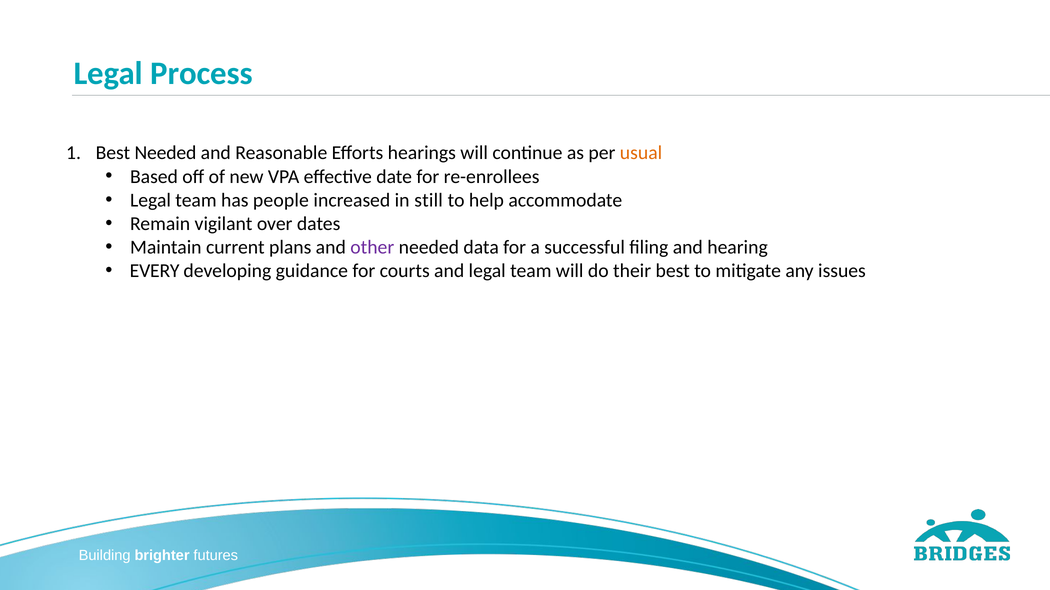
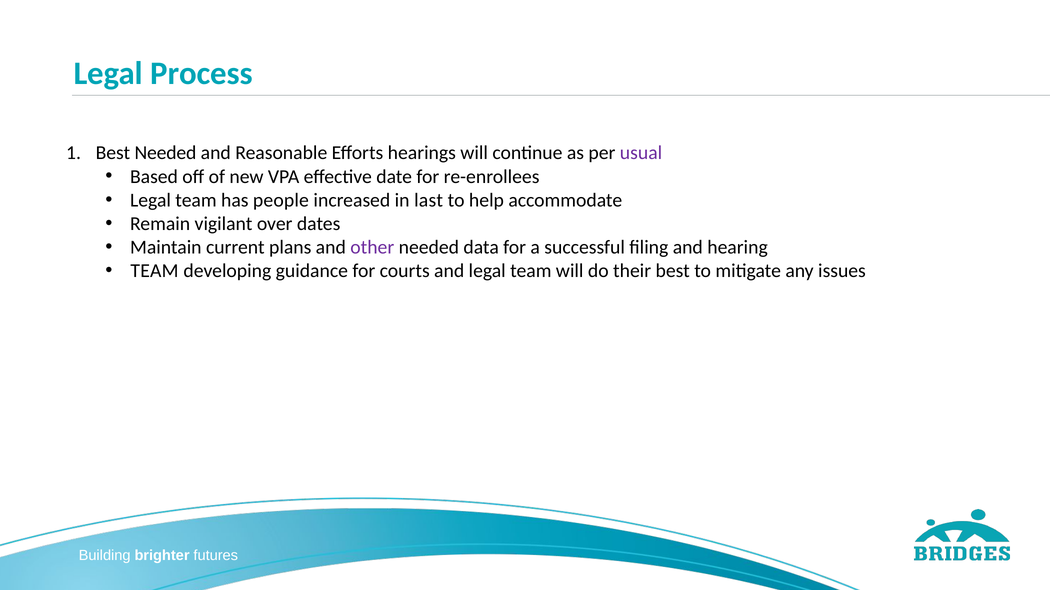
usual colour: orange -> purple (641, 153)
still: still -> last (429, 200)
EVERY: EVERY -> TEAM (154, 271)
